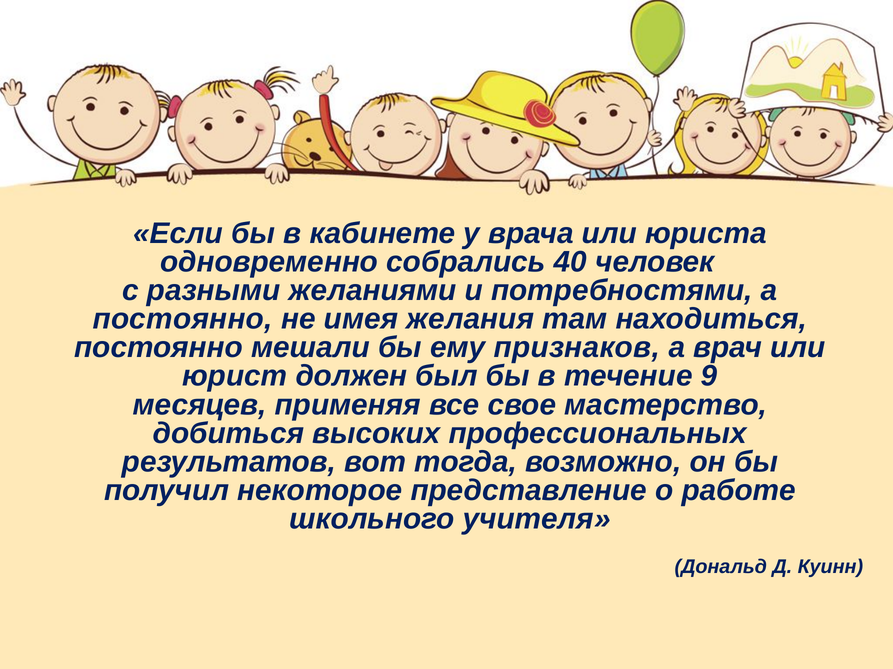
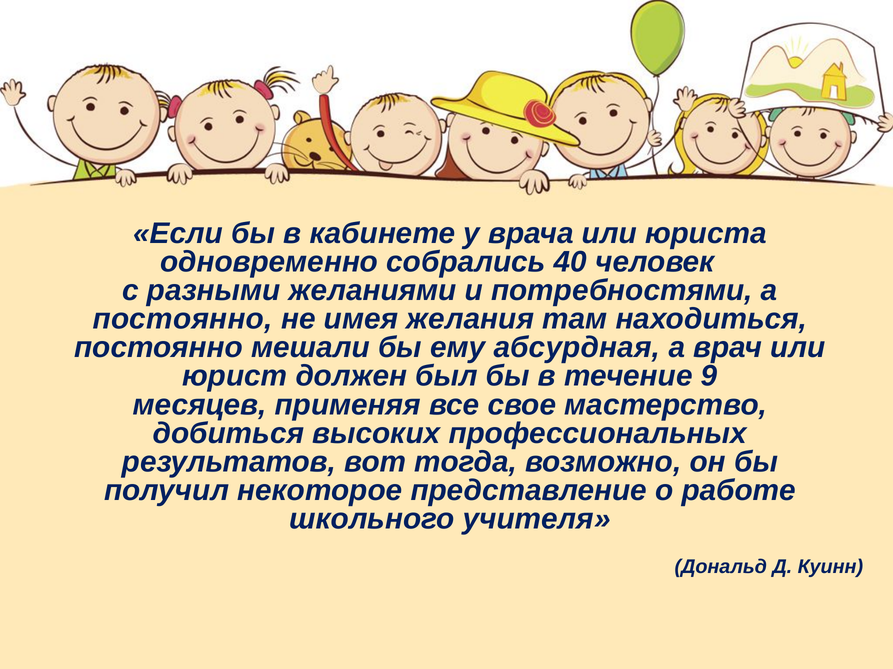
признаков: признаков -> абсурдная (577, 348)
